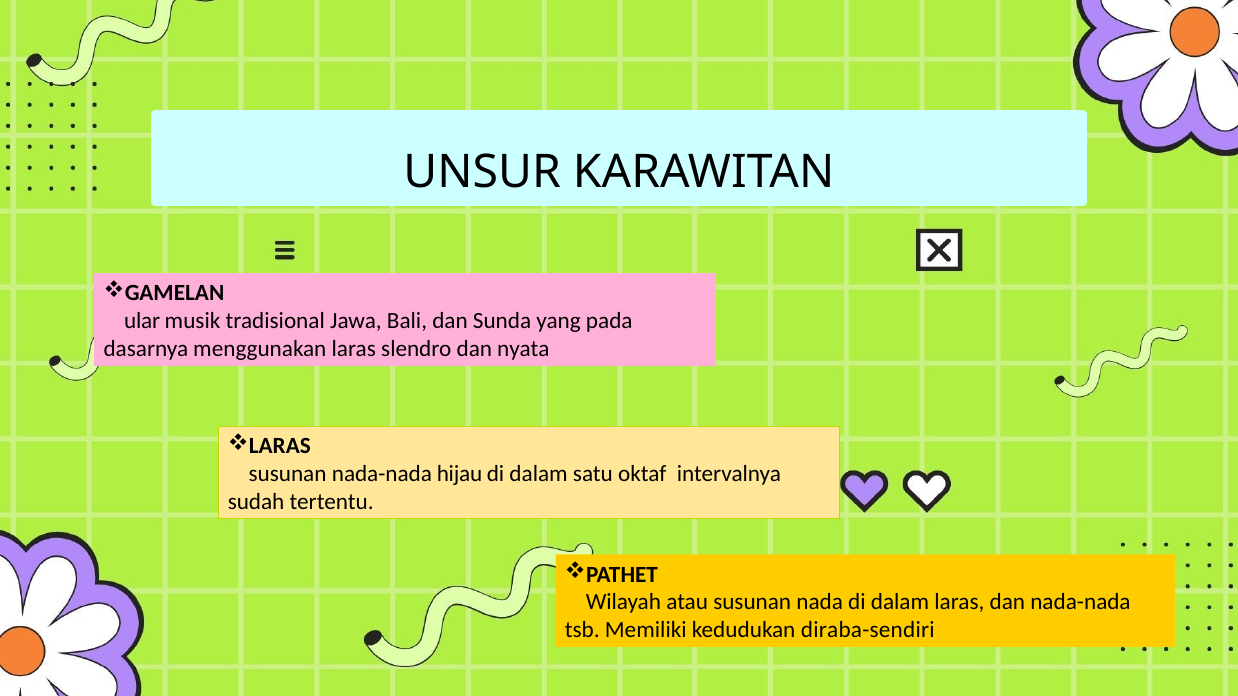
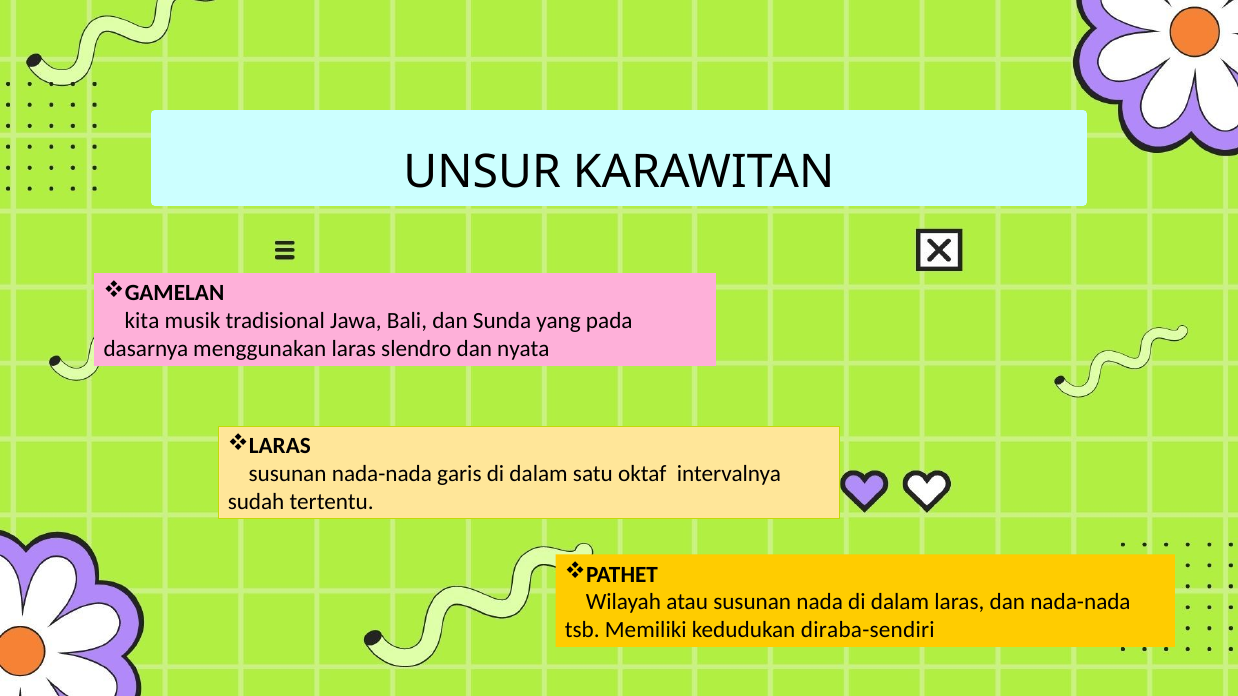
ular: ular -> kita (142, 321)
hijau: hijau -> garis (459, 474)
